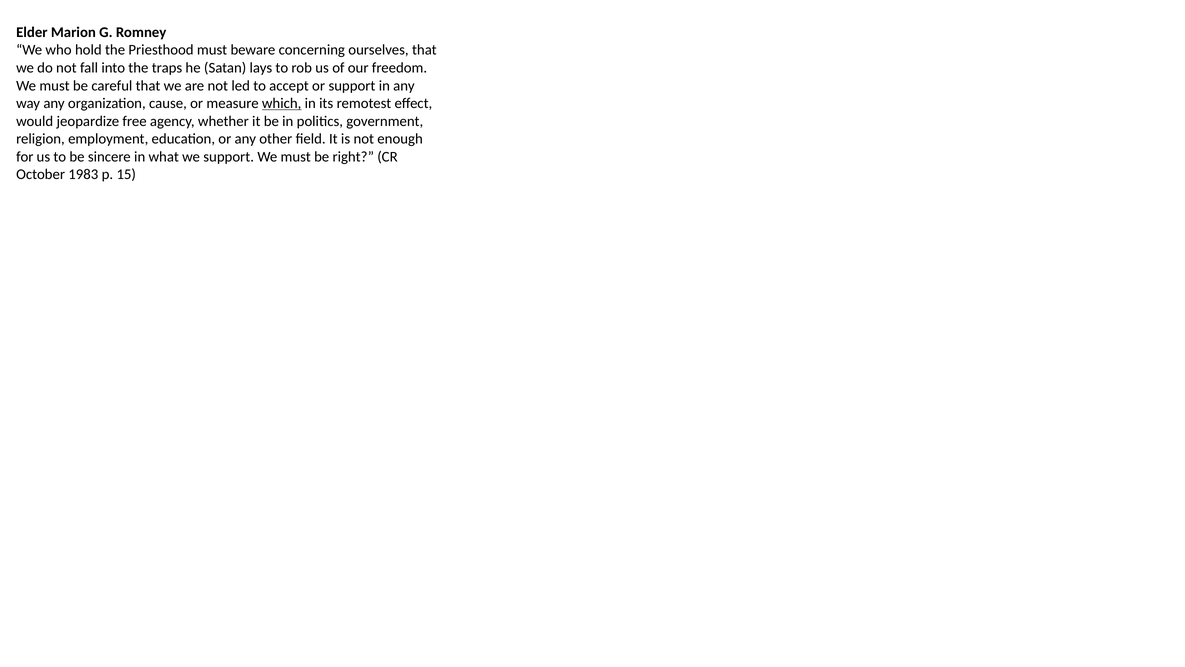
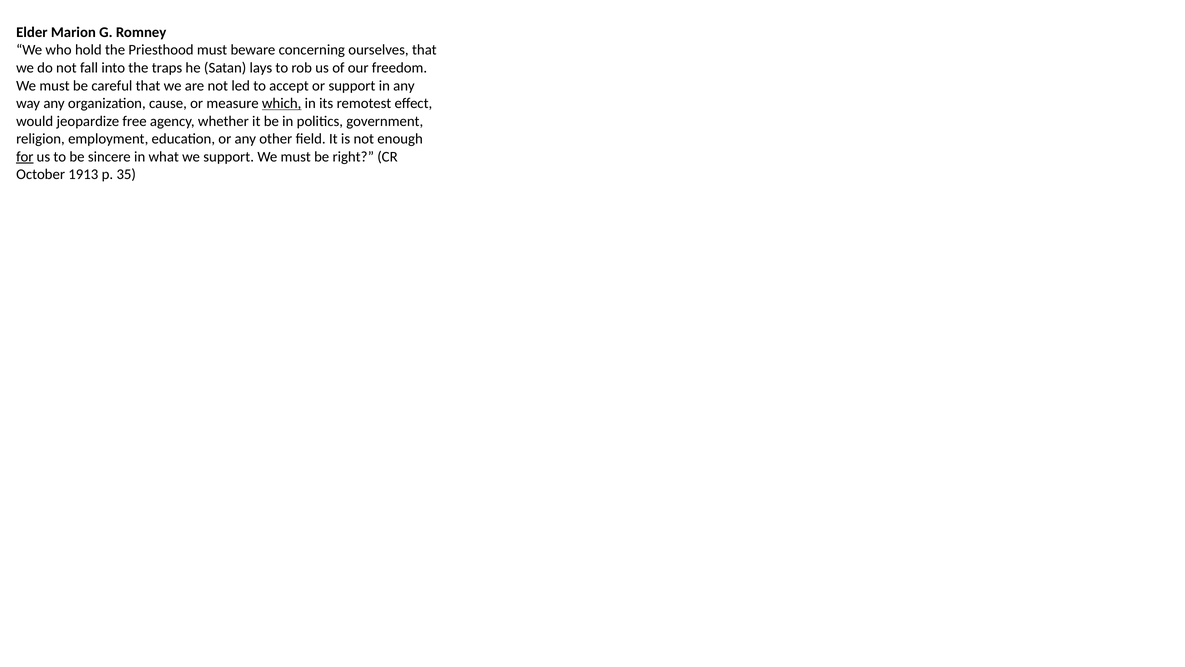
for underline: none -> present (25, 157)
1983: 1983 -> 1913 (83, 174)
15: 15 -> 35 (126, 174)
